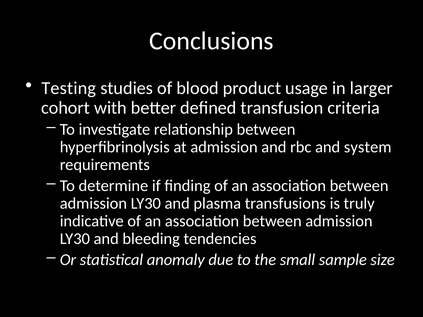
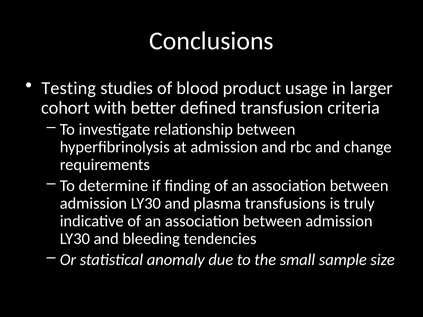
system: system -> change (368, 147)
